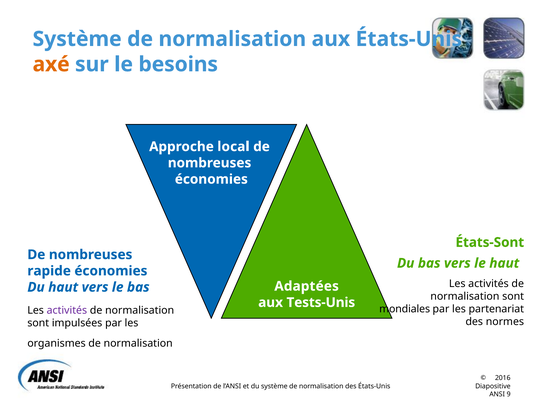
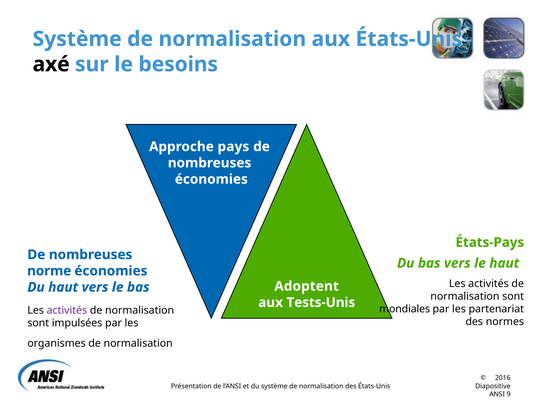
axé colour: orange -> black (51, 64)
local: local -> pays (233, 147)
États-Sont: États-Sont -> États-Pays (490, 243)
rapide: rapide -> norme (49, 271)
Adaptées: Adaptées -> Adoptent (307, 286)
